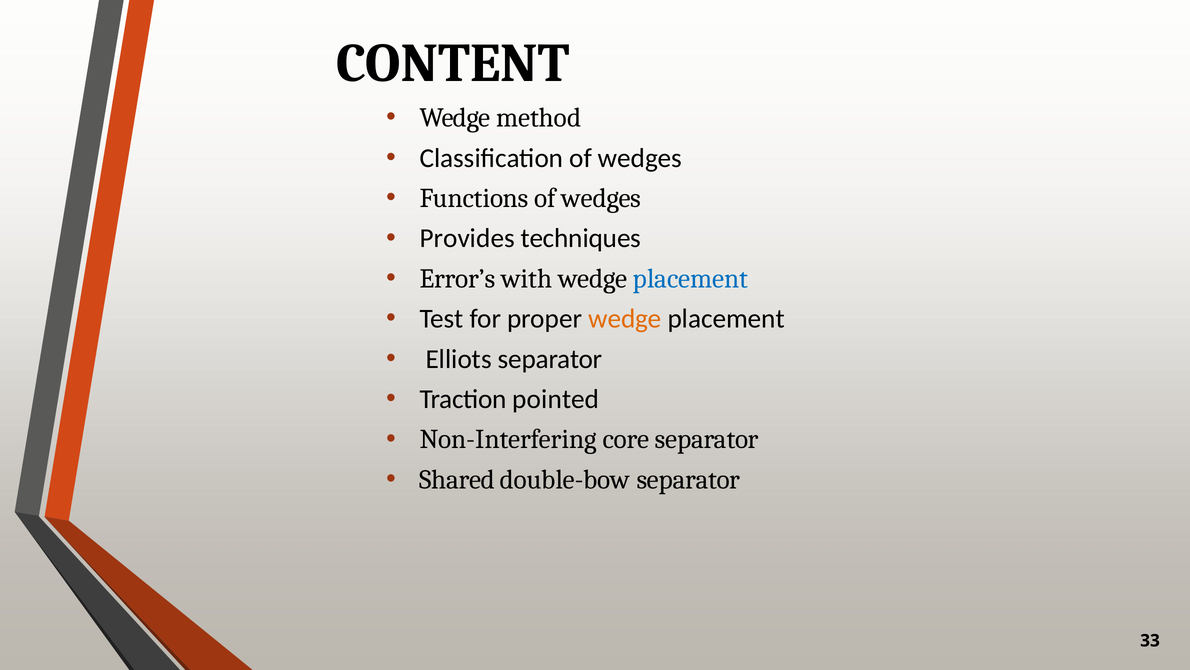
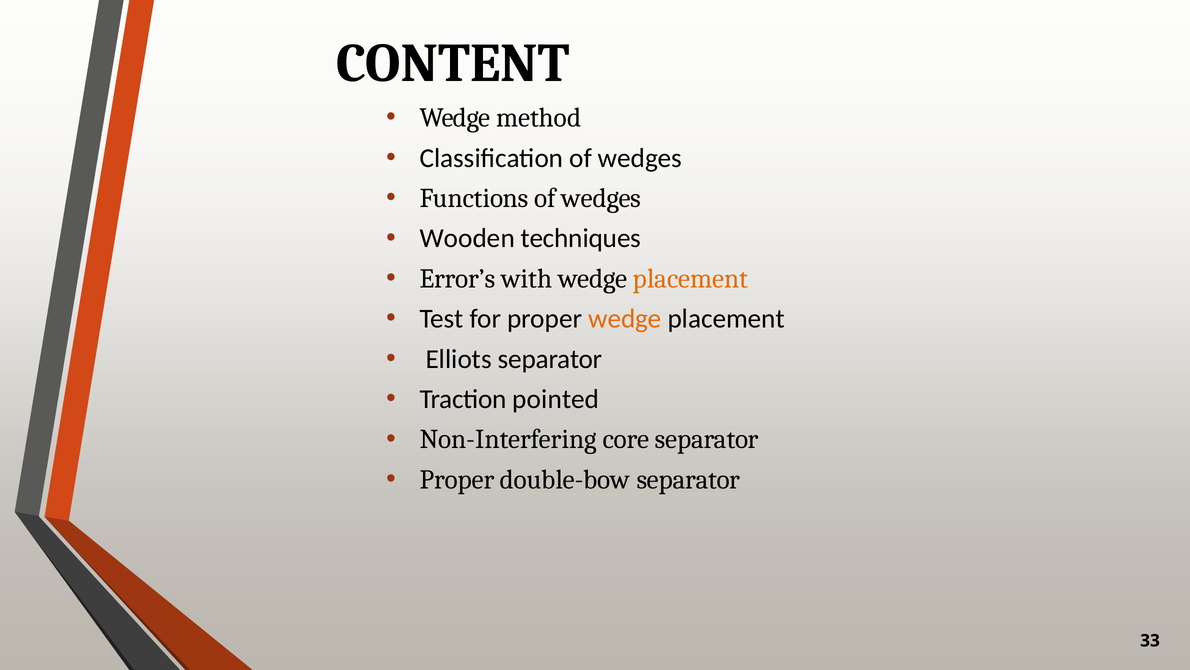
Provides: Provides -> Wooden (467, 238)
placement colour: blue -> orange (691, 278)
Shared: Shared -> Proper (457, 479)
